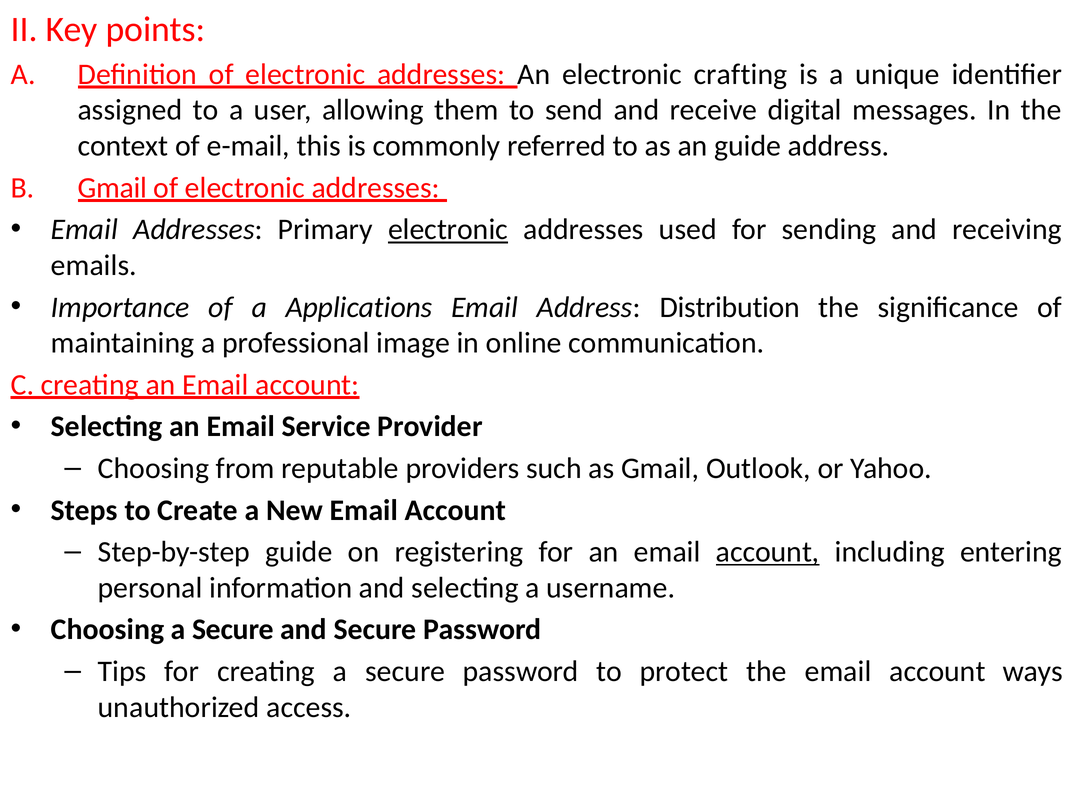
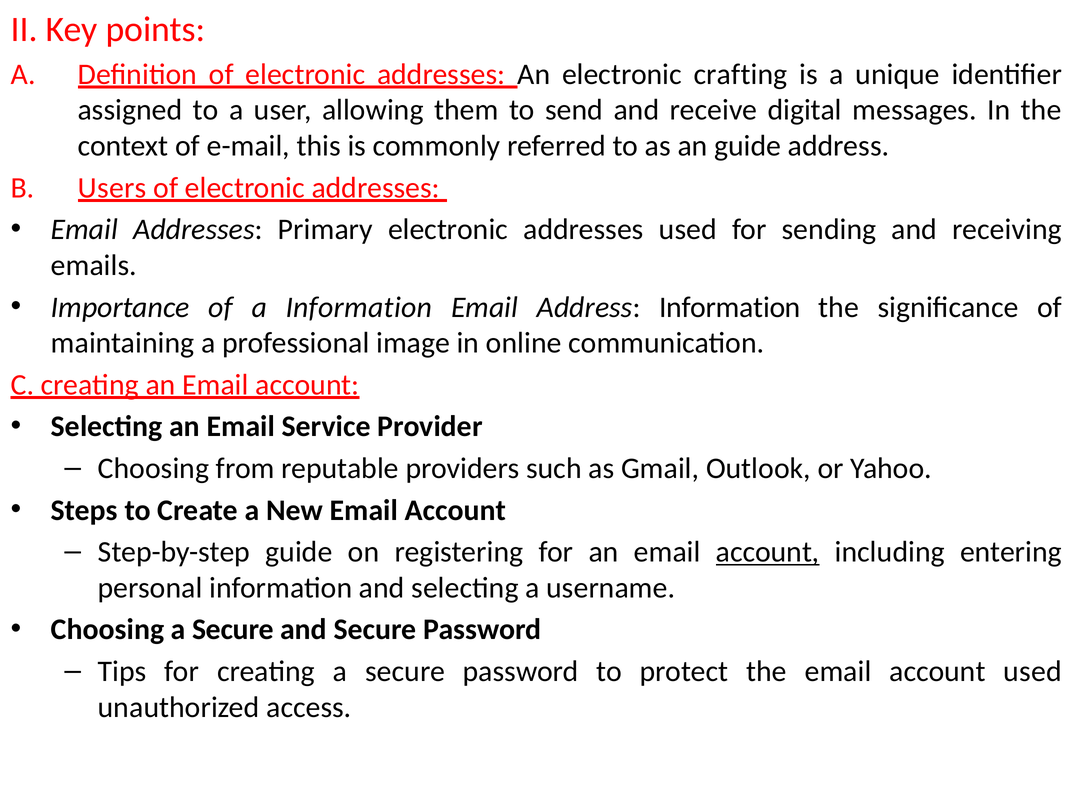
Gmail: Gmail -> Users (112, 188)
electronic underline: present -> none (448, 229)
a Applications: Applications -> Information (359, 307)
Address Distribution: Distribution -> Information (730, 307)
account ways: ways -> used (1033, 671)
